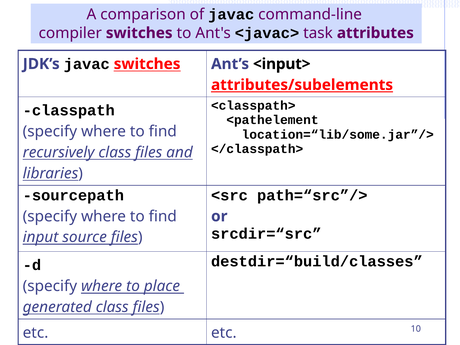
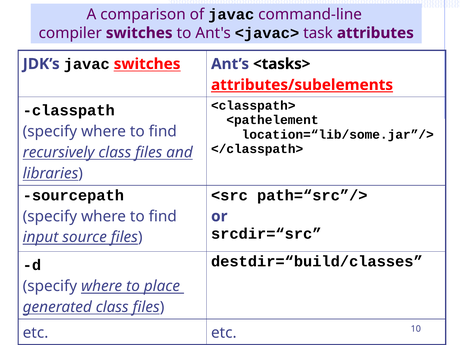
<input>: <input> -> <tasks> (282, 64)
